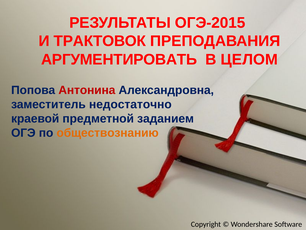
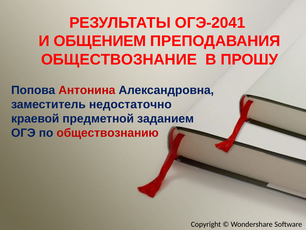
ОГЭ-2015: ОГЭ-2015 -> ОГЭ-2041 (210, 23)
ТРАКТОВОК: ТРАКТОВОК -> ОБЩЕНИЕМ (100, 41)
АРГУМЕНТИРОВАТЬ: АРГУМЕНТИРОВАТЬ -> ОБЩЕСТВОЗНАНИЕ (119, 59)
ЦЕЛОМ: ЦЕЛОМ -> ПРОШУ (249, 59)
обществознанию colour: orange -> red (108, 133)
